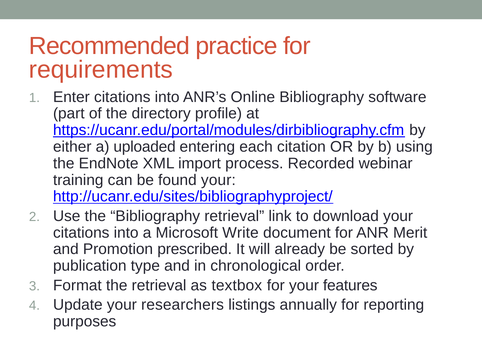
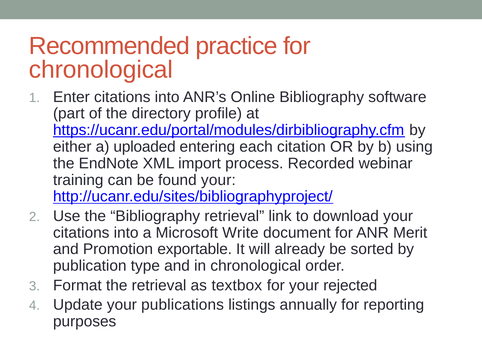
requirements: requirements -> chronological (101, 70)
prescribed: prescribed -> exportable (195, 250)
features: features -> rejected (350, 286)
researchers: researchers -> publications (183, 305)
